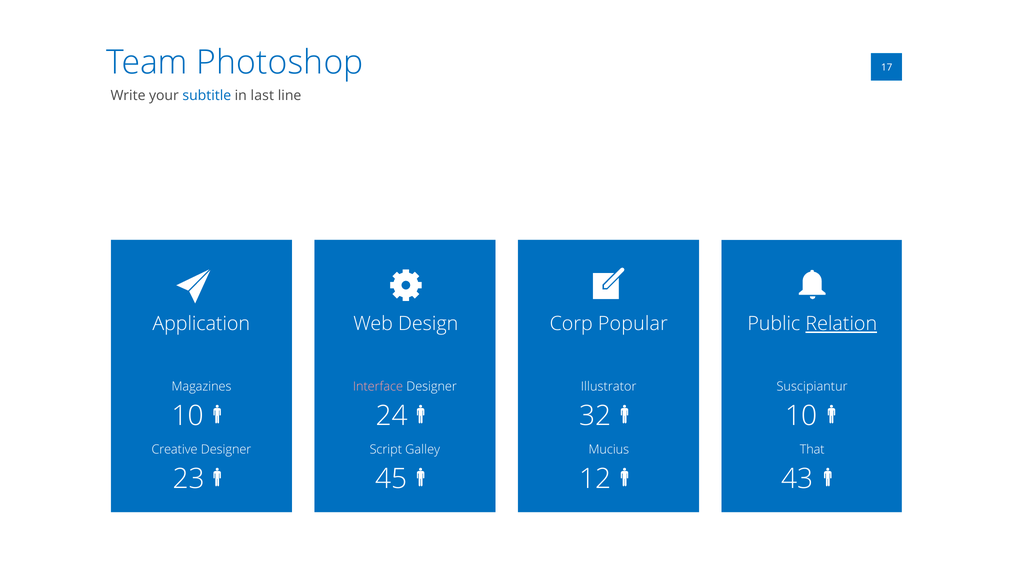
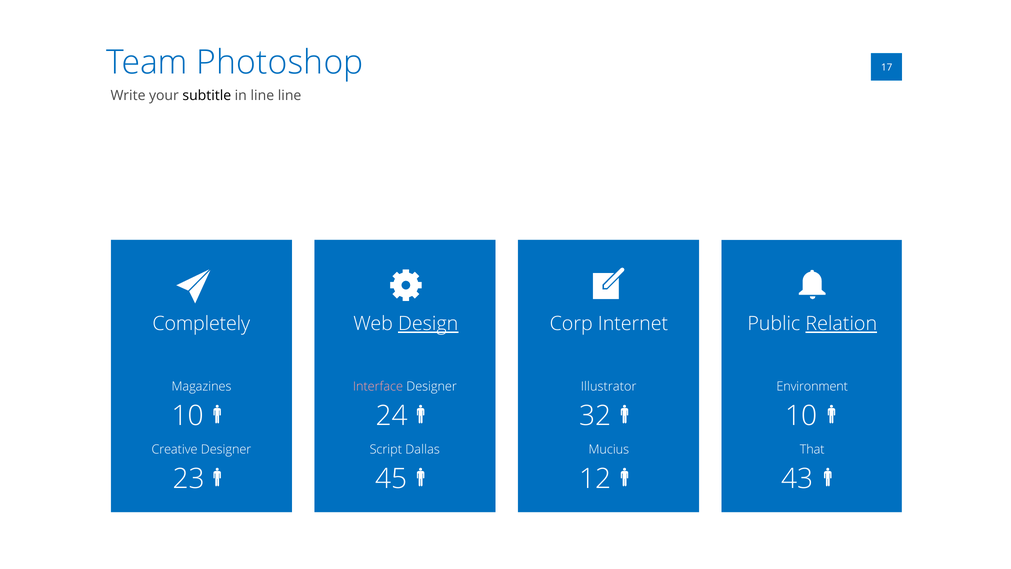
subtitle colour: blue -> black (207, 95)
in last: last -> line (262, 95)
Application: Application -> Completely (201, 324)
Design underline: none -> present (428, 324)
Popular: Popular -> Internet (633, 324)
Suscipiantur: Suscipiantur -> Environment (812, 386)
Galley: Galley -> Dallas (423, 449)
